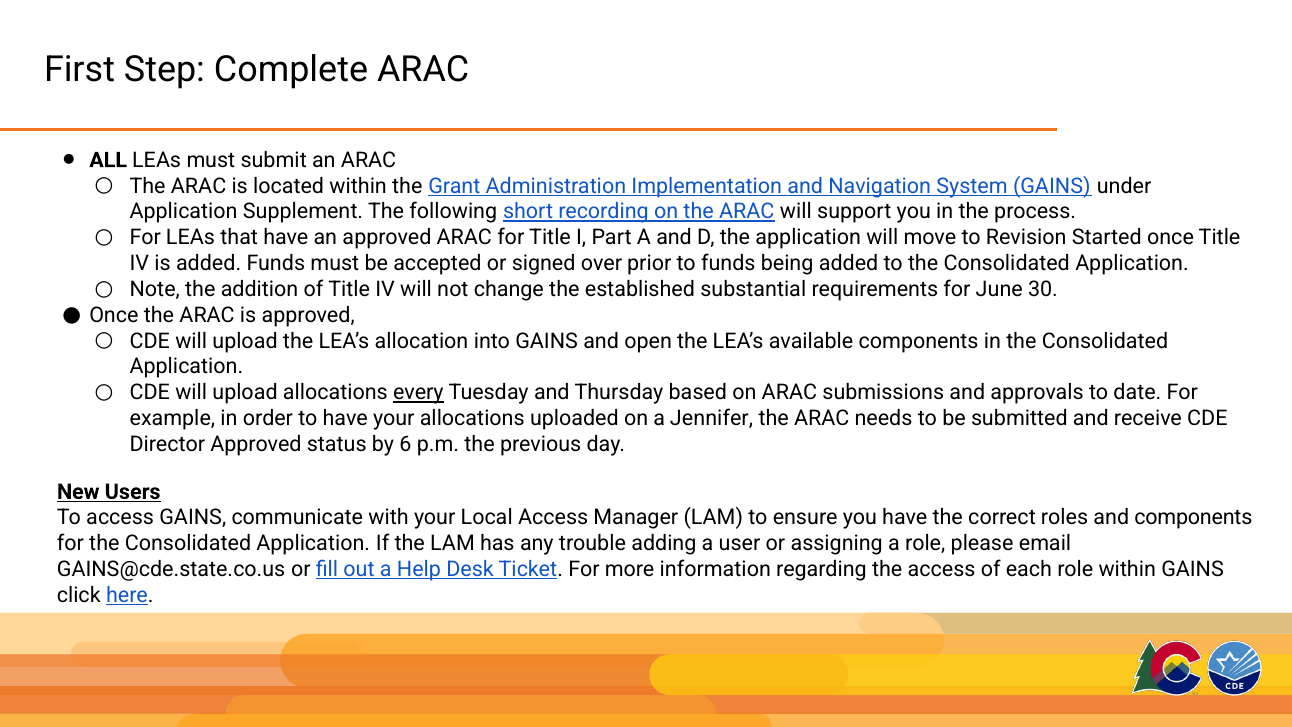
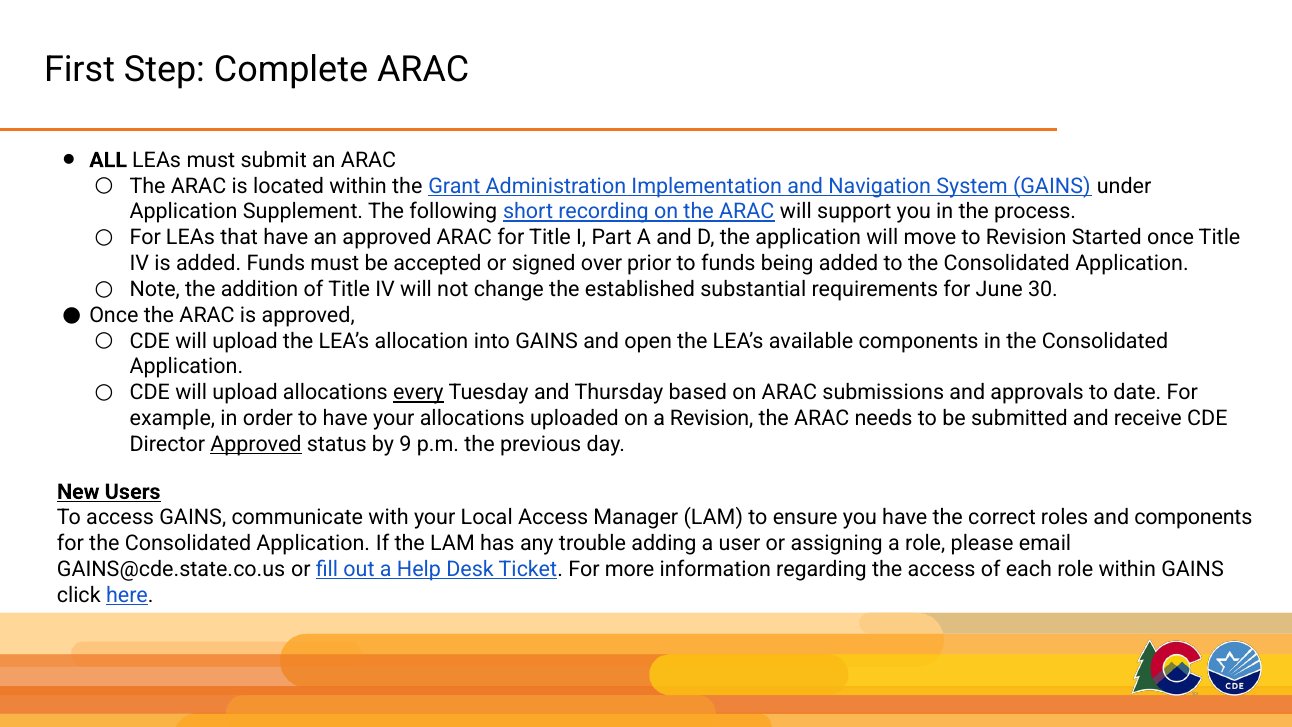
a Jennifer: Jennifer -> Revision (712, 418)
Approved underline: none -> present (256, 444)
6: 6 -> 9 (406, 444)
